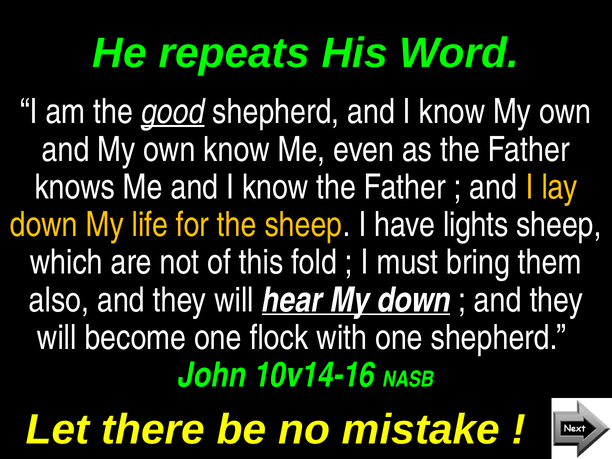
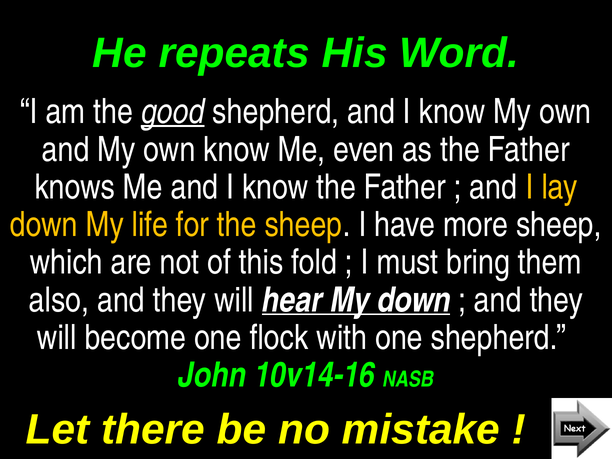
lights: lights -> more (476, 225)
